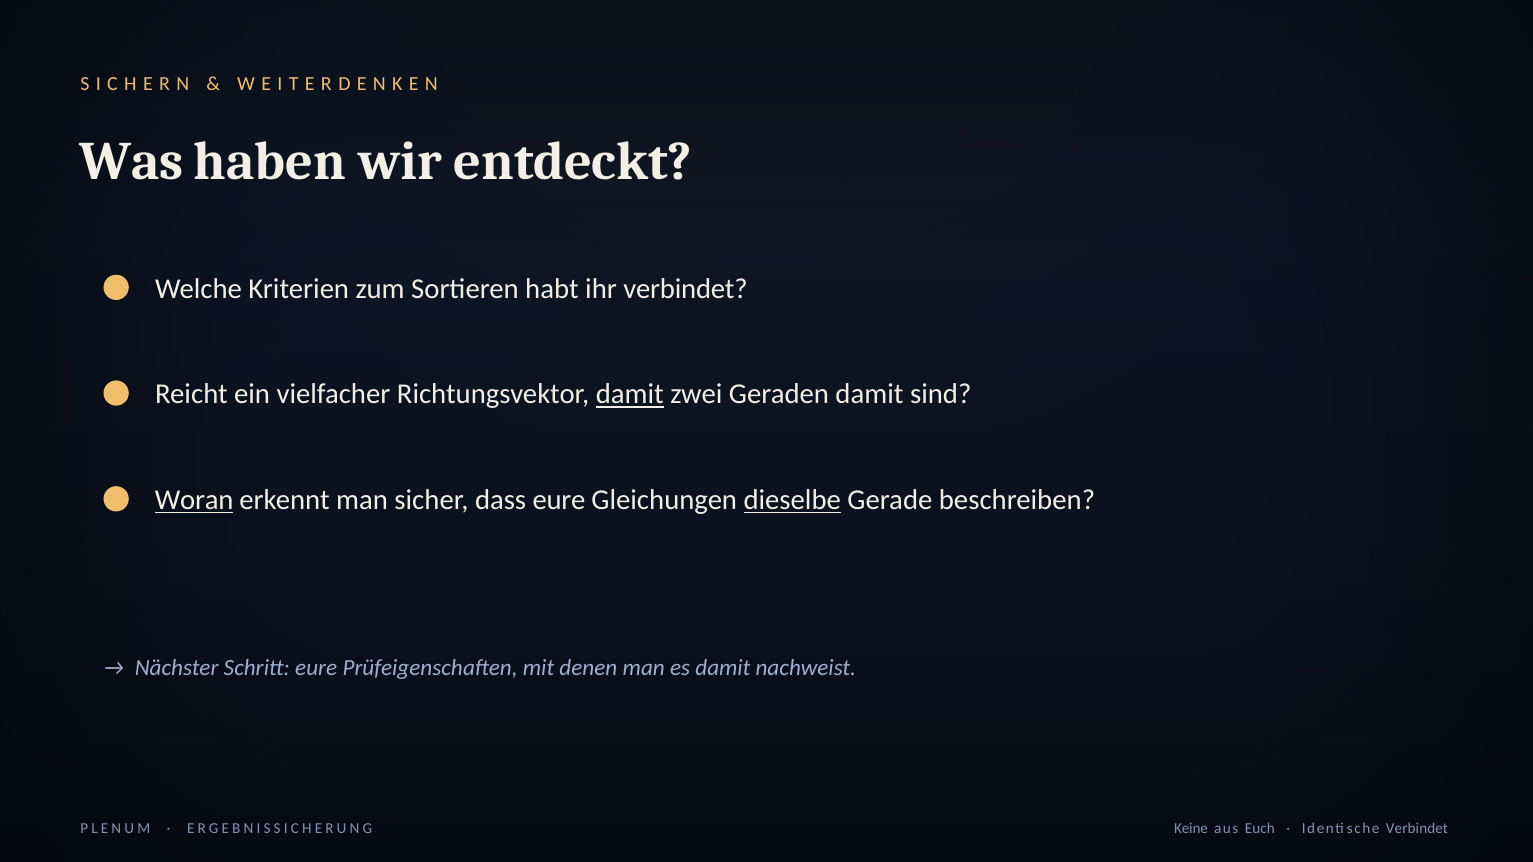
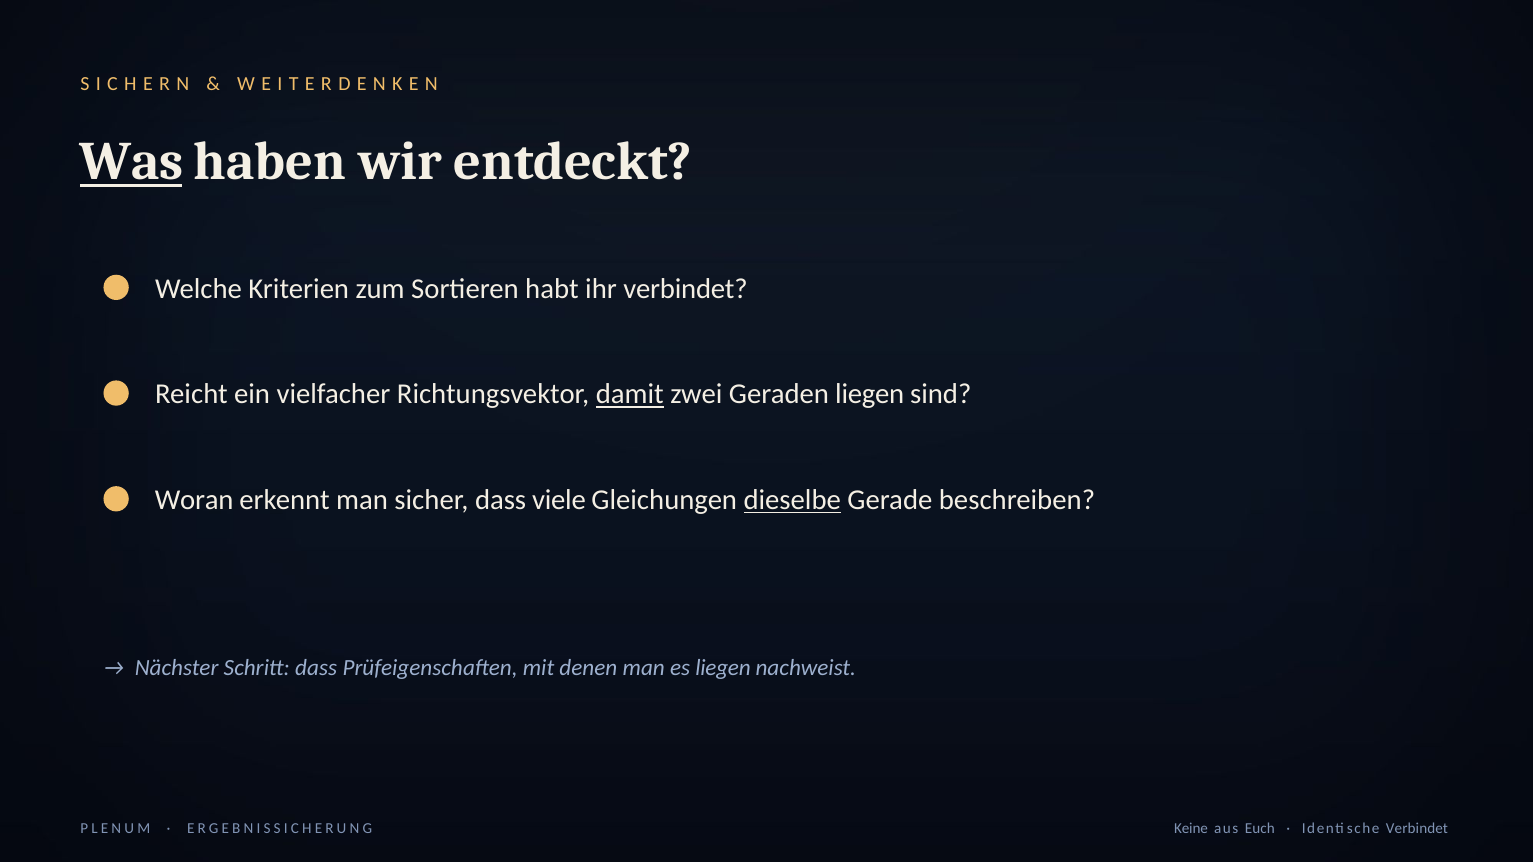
Was underline: none -> present (132, 162)
Geraden damit: damit -> liegen (870, 395)
Woran underline: present -> none (194, 500)
dass eure: eure -> viele (559, 500)
Schritt eure: eure -> dass (316, 668)
es damit: damit -> liegen (723, 668)
